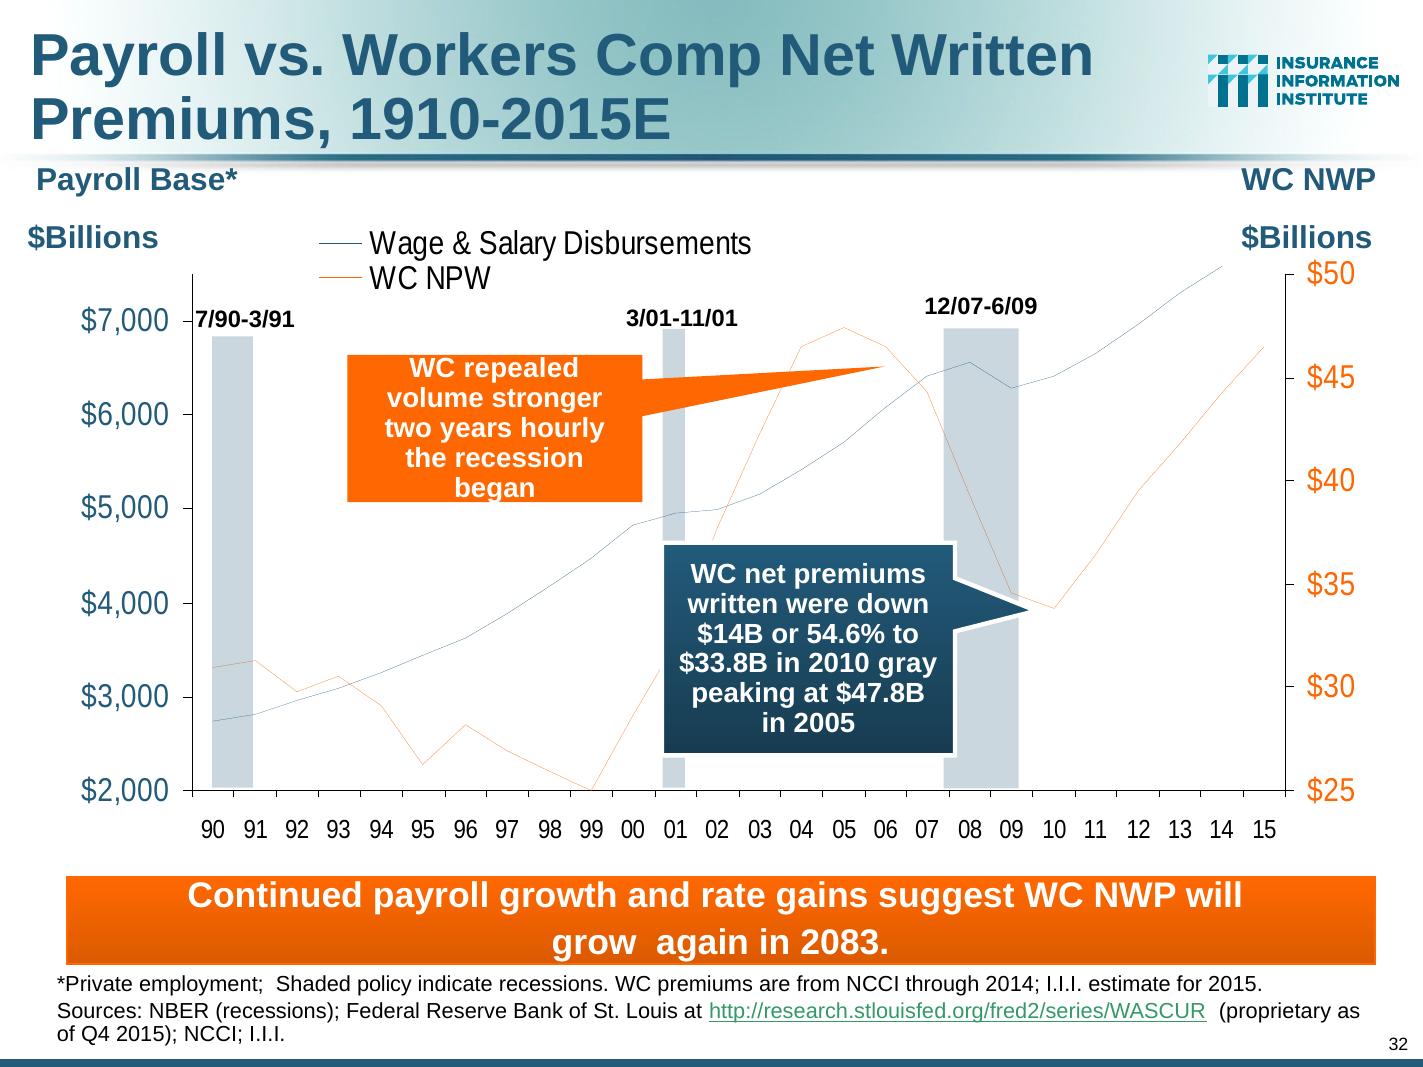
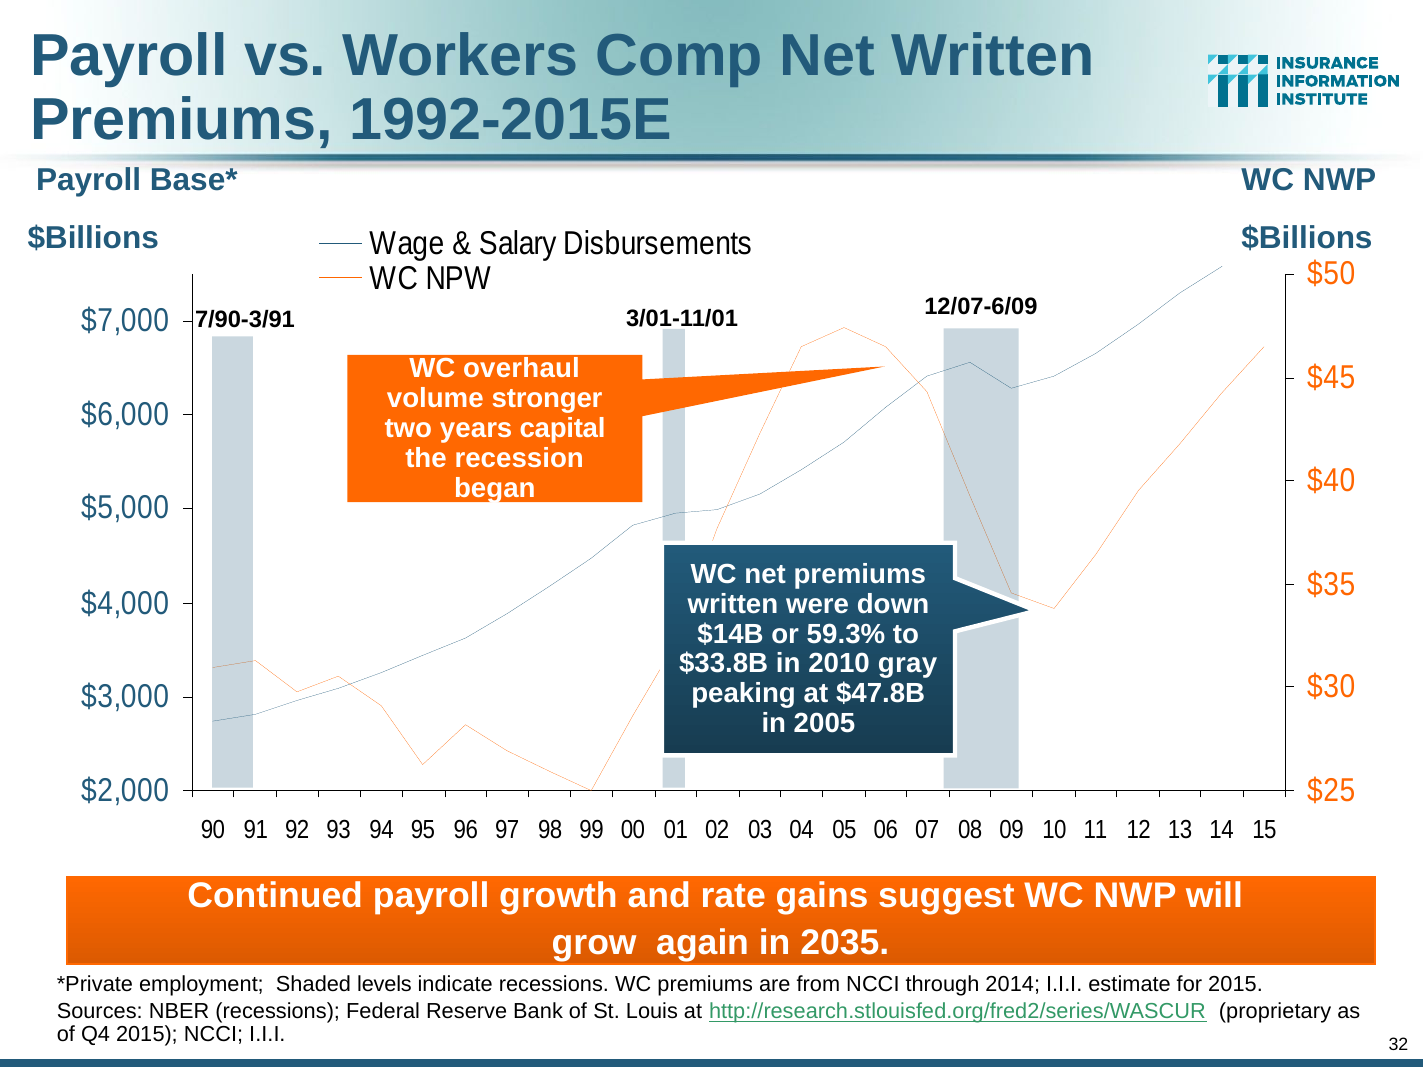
1910-2015E: 1910-2015E -> 1992-2015E (511, 120)
repealed: repealed -> overhaul (521, 369)
hourly: hourly -> capital (563, 428)
54.6%: 54.6% -> 59.3% (846, 634)
2083: 2083 -> 2035 (845, 943)
policy: policy -> levels (384, 984)
